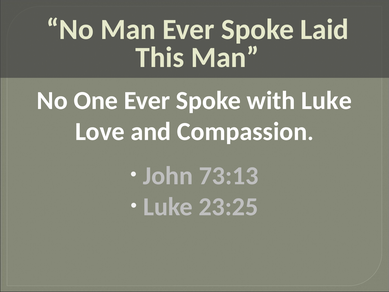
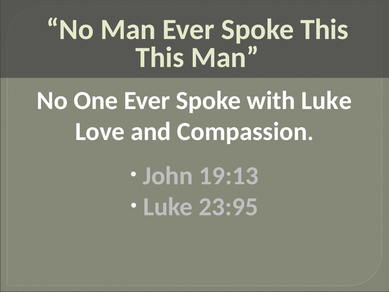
Spoke Laid: Laid -> This (324, 29)
73:13: 73:13 -> 19:13 (229, 176)
23:25: 23:25 -> 23:95 (228, 207)
